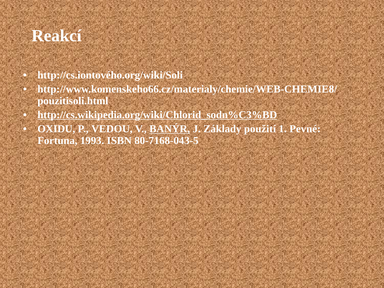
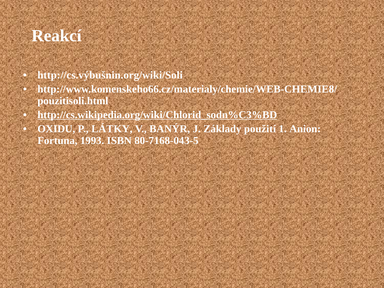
http://cs.iontového.org/wiki/Soli: http://cs.iontového.org/wiki/Soli -> http://cs.výbušnin.org/wiki/Soli (110, 75)
VEDOU: VEDOU -> LÁTKY (112, 129)
BANÝR underline: present -> none (170, 129)
Pevné: Pevné -> Anion (305, 129)
